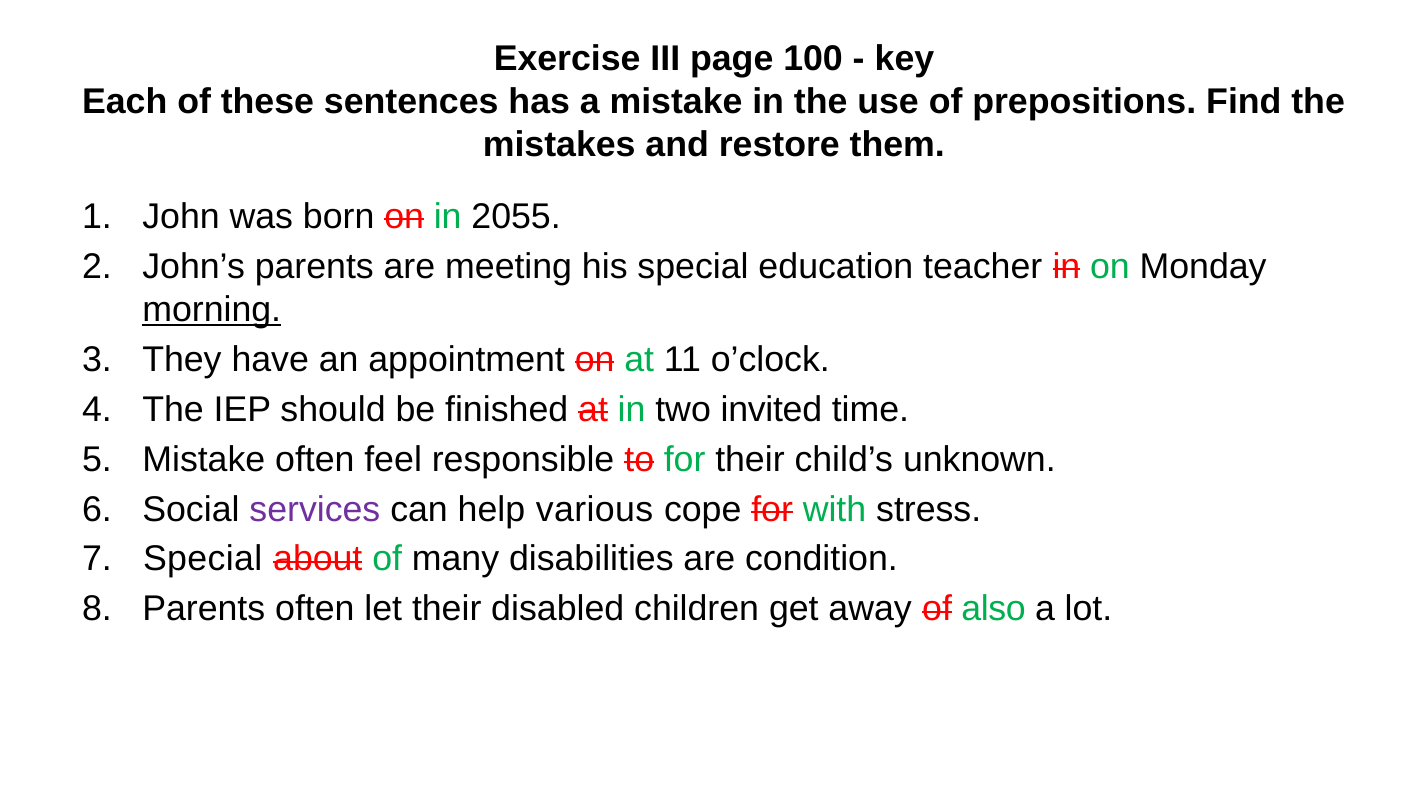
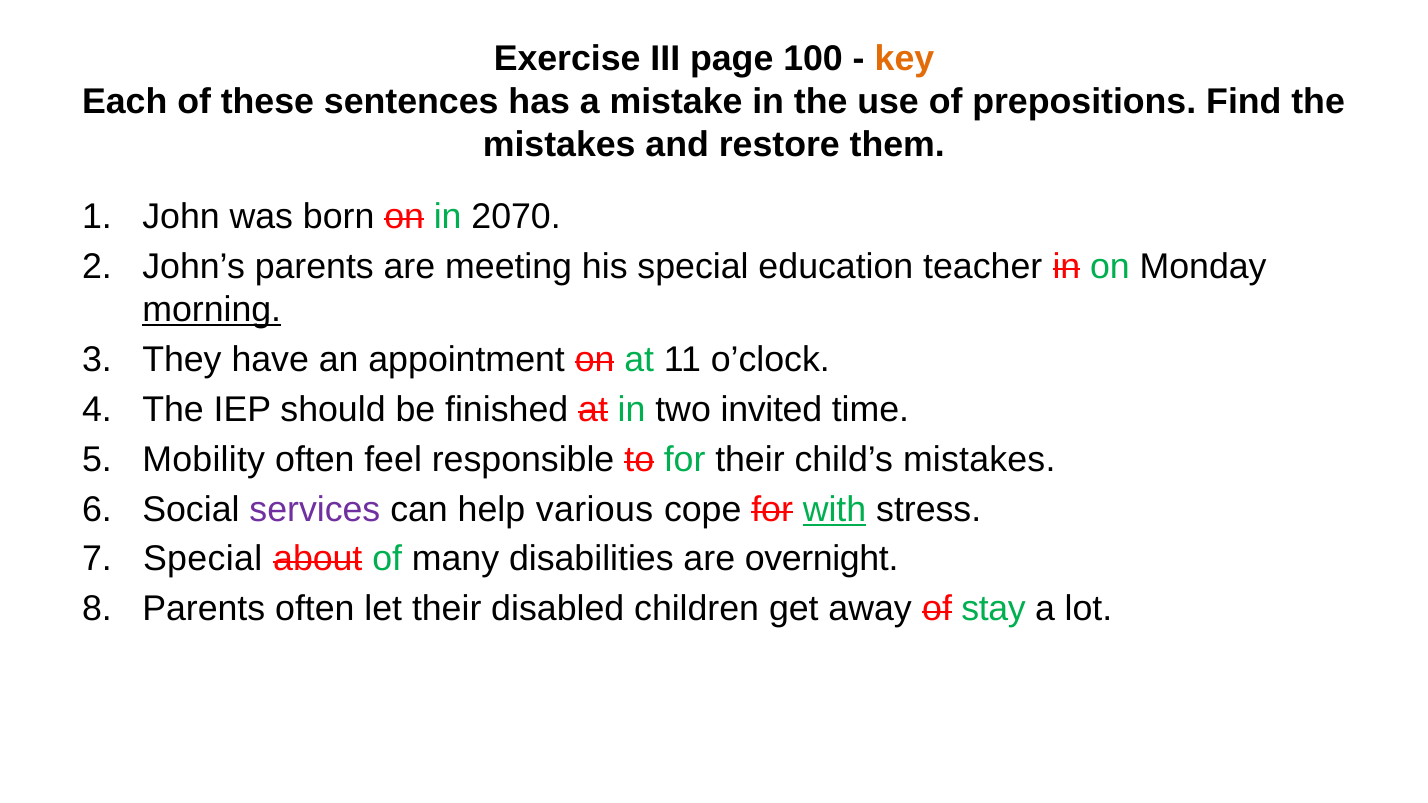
key colour: black -> orange (904, 59)
2055: 2055 -> 2070 (516, 217)
Mistake: Mistake -> Mobility (204, 459)
child’s unknown: unknown -> mistakes (979, 459)
with underline: none -> present (834, 509)
condition: condition -> overnight (822, 559)
also: also -> stay (994, 609)
